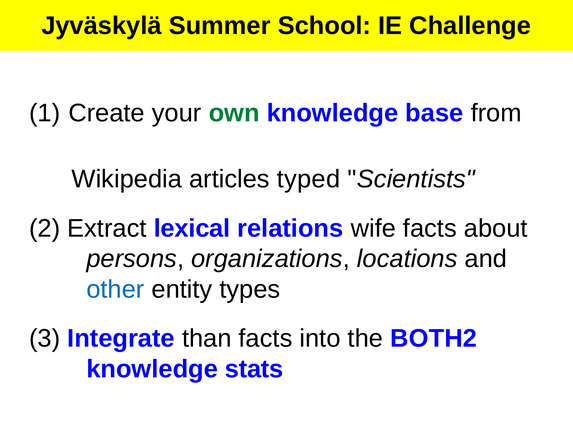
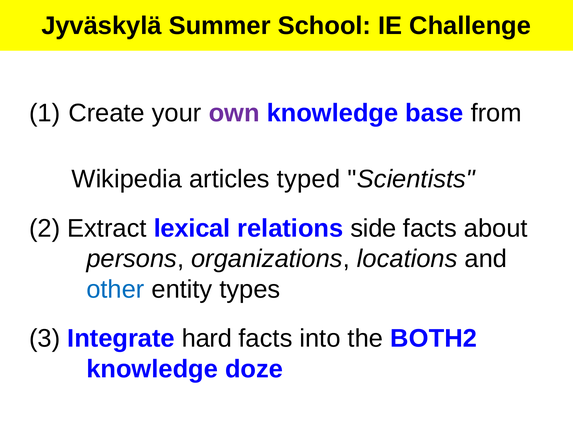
own colour: green -> purple (234, 113)
wife: wife -> side (373, 228)
than: than -> hard (207, 338)
stats: stats -> doze (254, 369)
